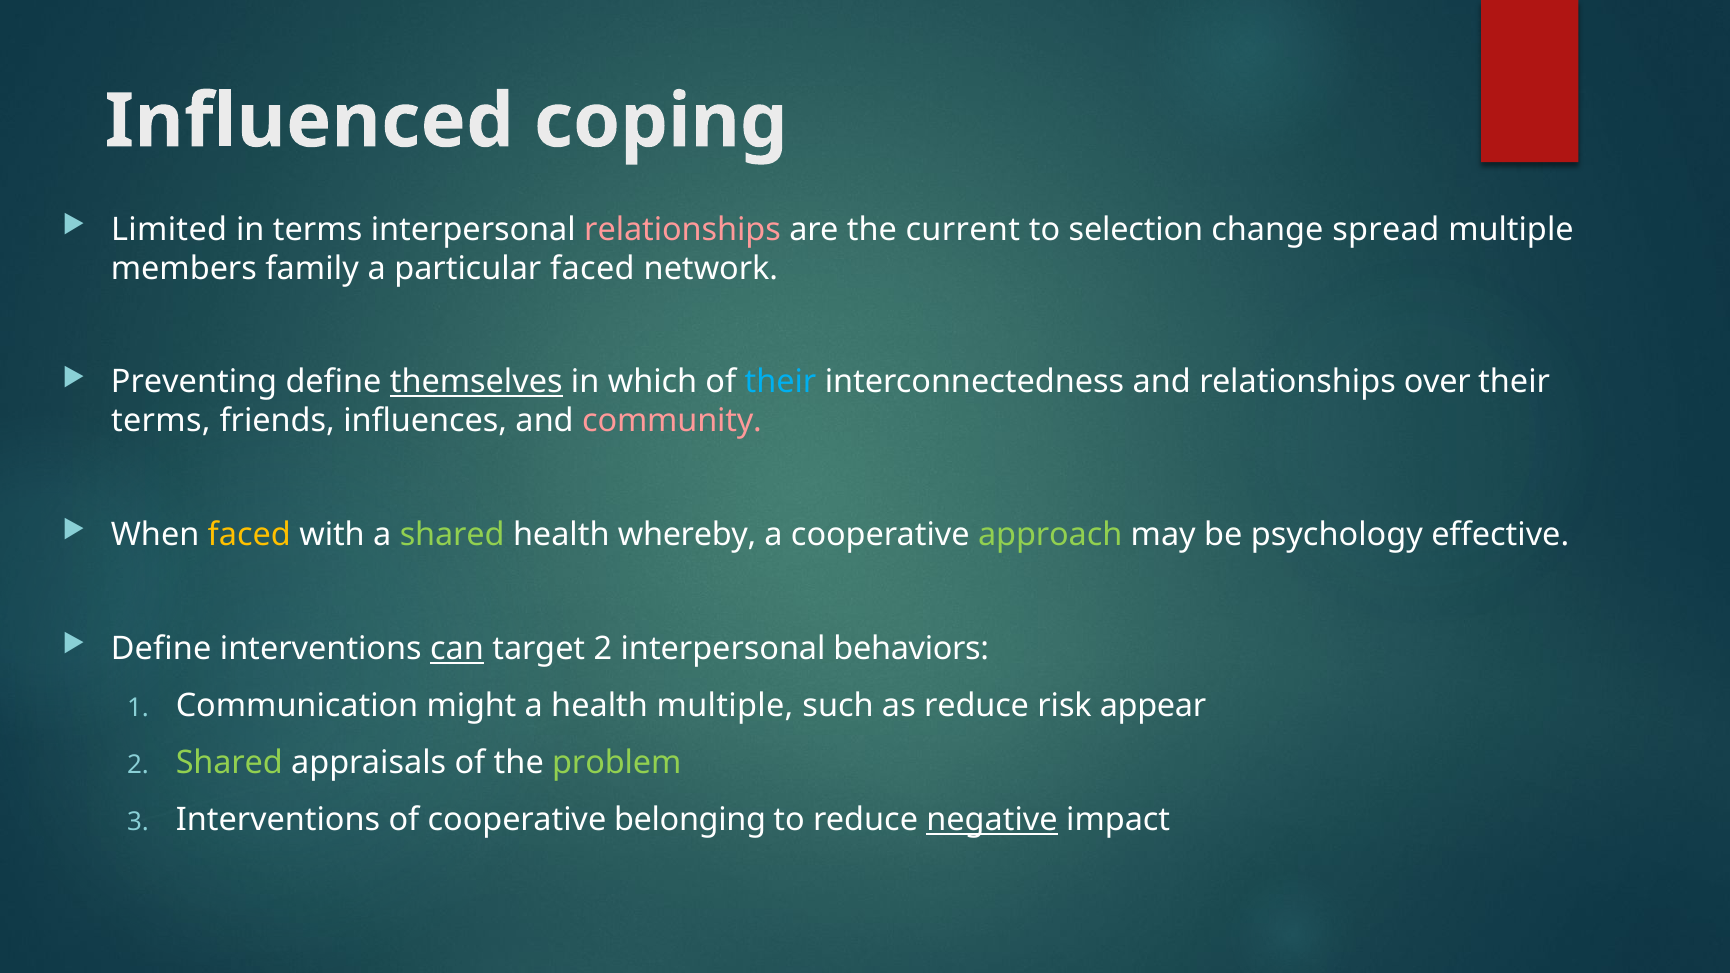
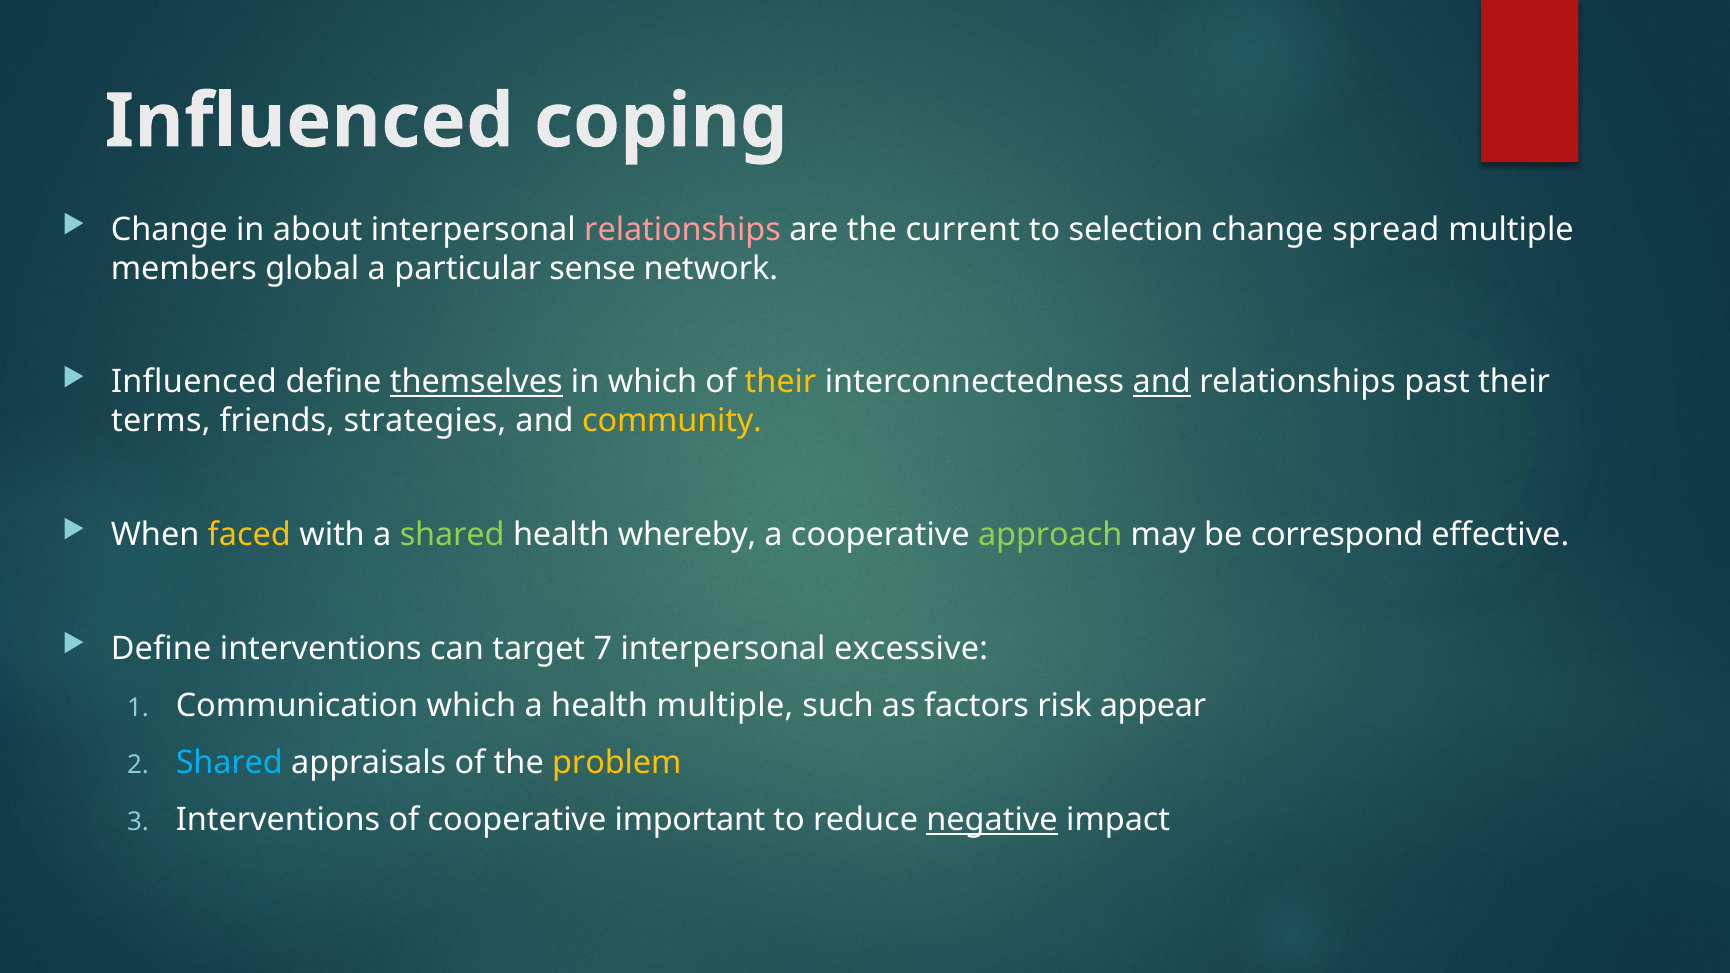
Limited: Limited -> Change (169, 229)
in terms: terms -> about (318, 229)
family: family -> global (312, 268)
particular faced: faced -> sense (593, 268)
Preventing: Preventing -> Influenced (194, 382)
their colour: light blue -> yellow (781, 382)
and underline: none -> present (1162, 382)
over: over -> past (1437, 382)
influences: influences -> strategies (425, 421)
community colour: pink -> yellow (672, 421)
psychology: psychology -> correspond (1337, 535)
can underline: present -> none (457, 649)
target 2: 2 -> 7 (603, 649)
behaviors: behaviors -> excessive (911, 649)
Communication might: might -> which (471, 706)
as reduce: reduce -> factors (977, 706)
Shared colour: light green -> light blue (229, 763)
problem colour: light green -> yellow (617, 763)
belonging: belonging -> important (690, 820)
